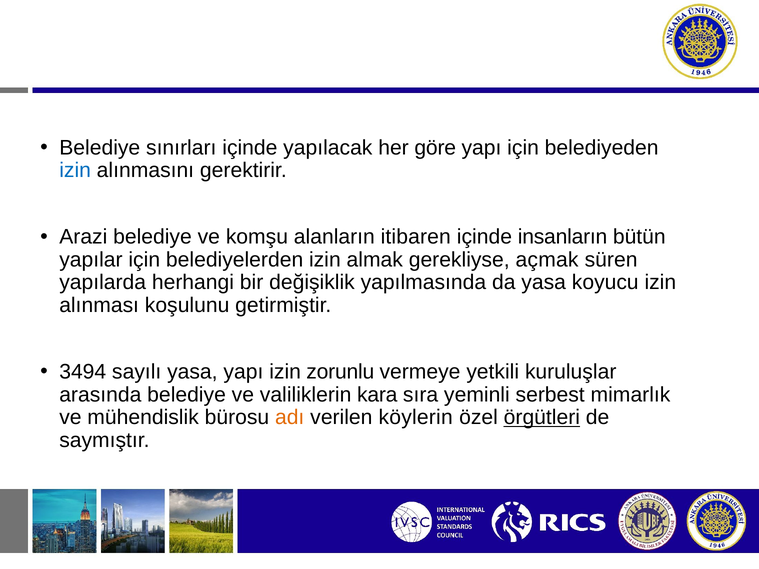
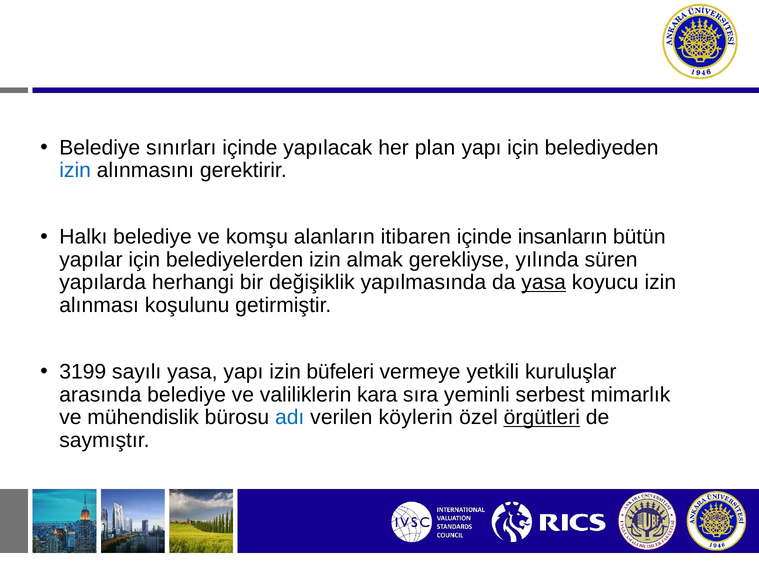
göre: göre -> plan (435, 148)
Arazi: Arazi -> Halkı (83, 237)
açmak: açmak -> yılında (547, 260)
yasa underline: none -> present (544, 283)
3494: 3494 -> 3199 (83, 372)
zorunlu: zorunlu -> büfeleri (340, 372)
adı colour: orange -> blue (290, 418)
